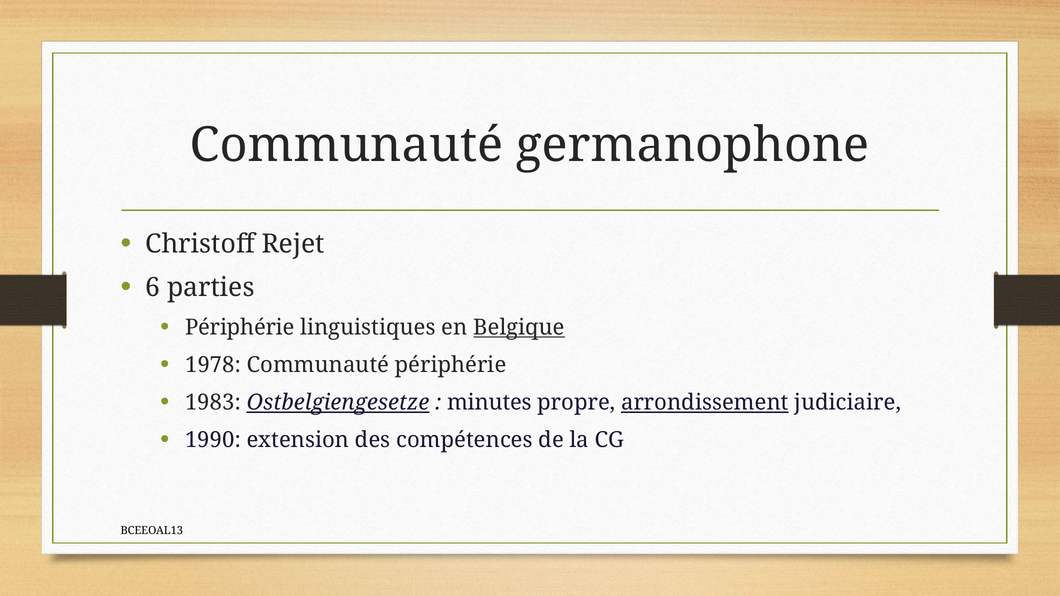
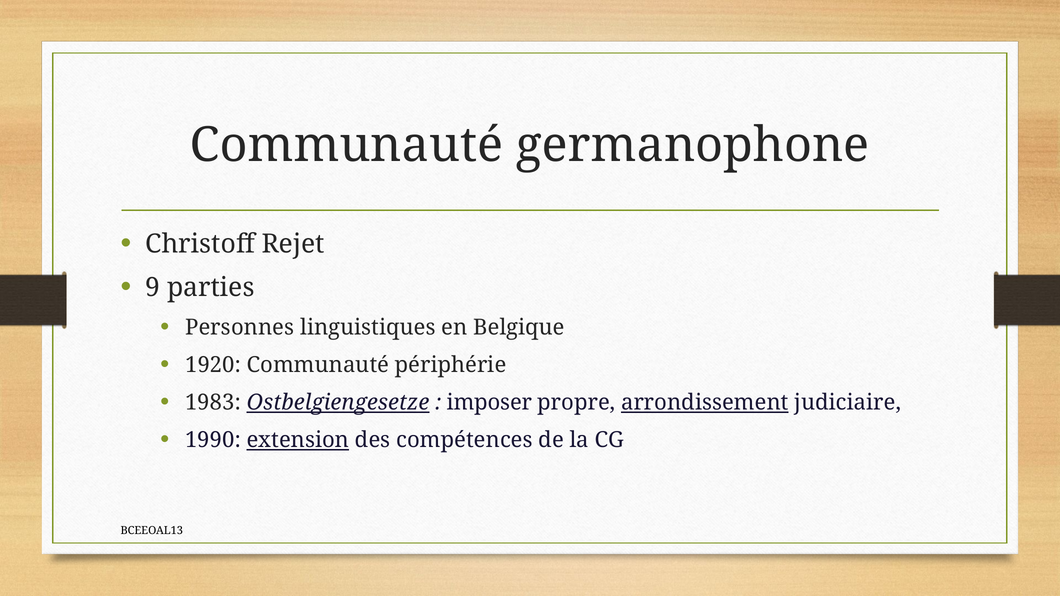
6: 6 -> 9 (153, 288)
Périphérie: Périphérie -> Personnes (240, 328)
Belgique underline: present -> none (519, 328)
1978: 1978 -> 1920 (213, 365)
minutes: minutes -> imposer (489, 403)
extension underline: none -> present (298, 440)
